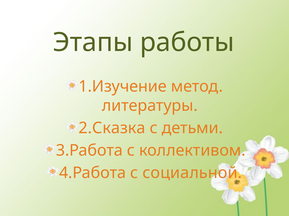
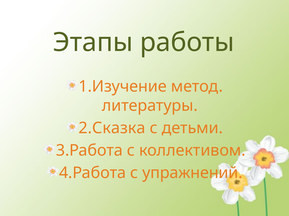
социальной: социальной -> упражнений (192, 173)
